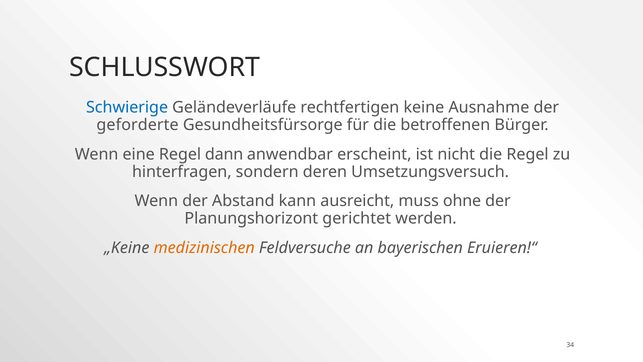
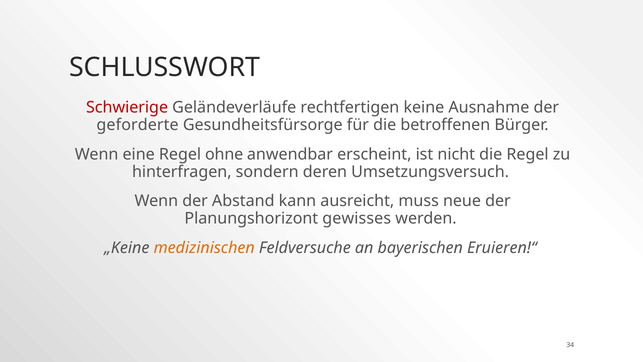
Schwierige colour: blue -> red (127, 107)
dann: dann -> ohne (224, 154)
ohne: ohne -> neue (462, 201)
gerichtet: gerichtet -> gewisses (357, 218)
